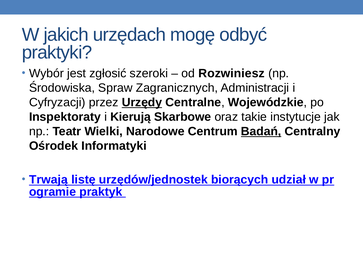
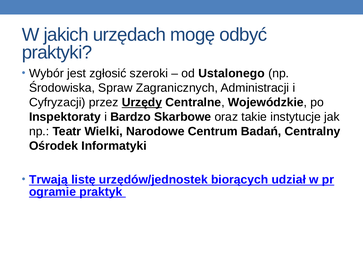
Rozwiniesz: Rozwiniesz -> Ustalonego (232, 73)
Kierują: Kierują -> Bardzo (131, 117)
Badań underline: present -> none (261, 132)
